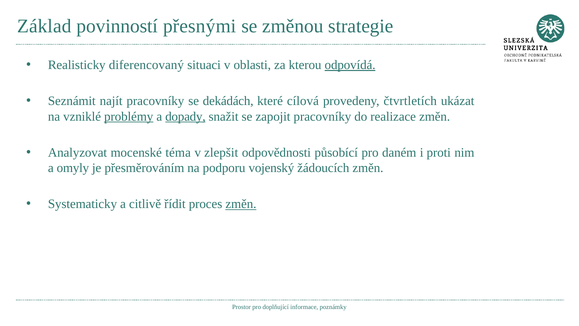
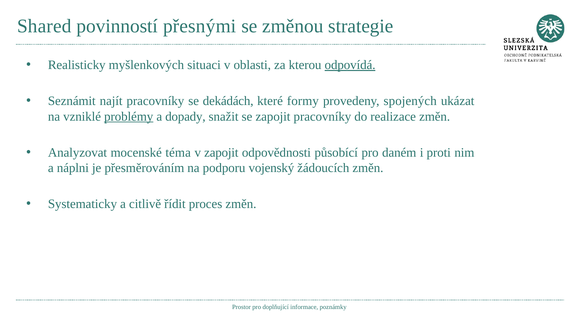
Základ: Základ -> Shared (44, 26)
diferencovaný: diferencovaný -> myšlenkových (146, 65)
cílová: cílová -> formy (303, 101)
čtvrtletích: čtvrtletích -> spojených (410, 101)
dopady underline: present -> none (185, 116)
v zlepšit: zlepšit -> zapojit (221, 152)
omyly: omyly -> náplni (73, 168)
změn underline: present -> none (241, 204)
